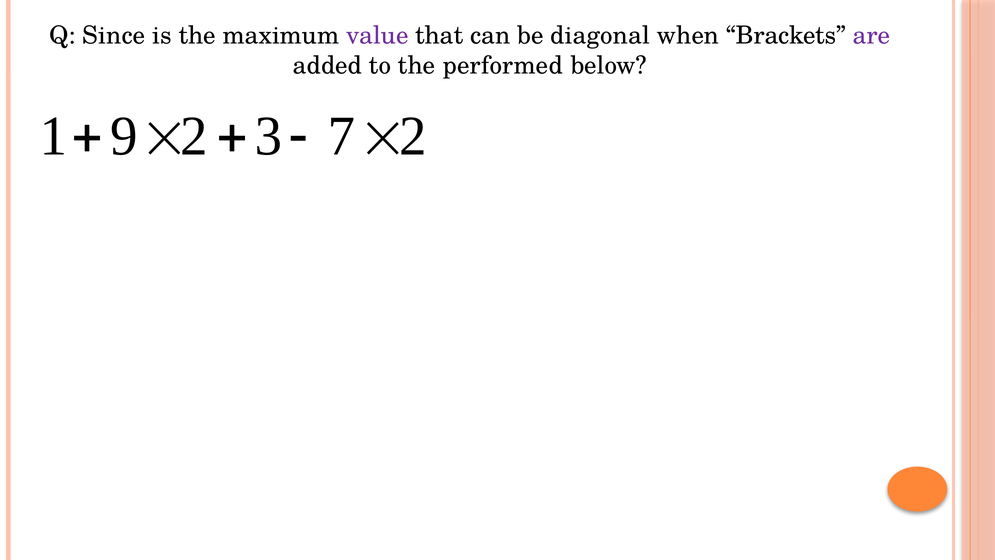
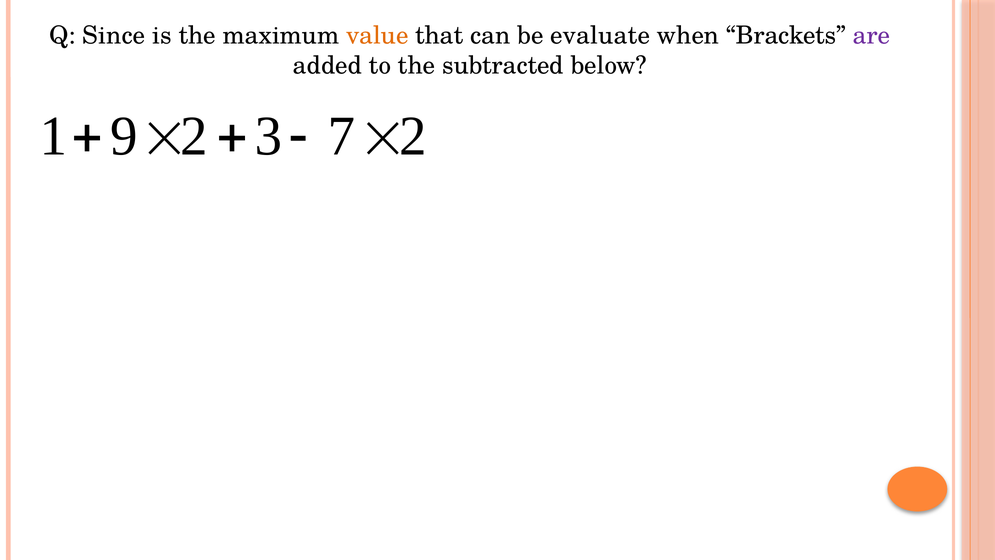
value colour: purple -> orange (377, 35)
diagonal: diagonal -> evaluate (600, 35)
performed: performed -> subtracted (503, 65)
